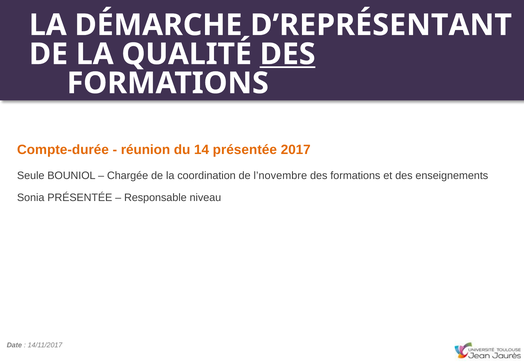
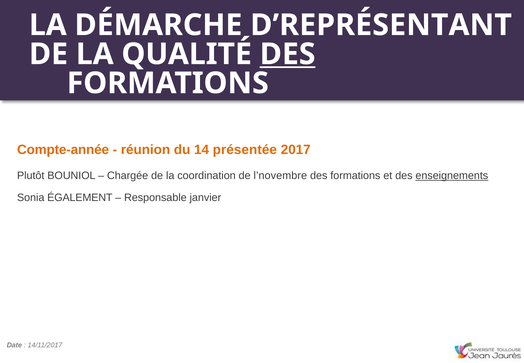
Compte-durée: Compte-durée -> Compte-année (63, 150)
Seule: Seule -> Plutôt (31, 176)
enseignements underline: none -> present (452, 176)
Sonia PRÉSENTÉE: PRÉSENTÉE -> ÉGALEMENT (80, 198)
niveau: niveau -> janvier (205, 198)
